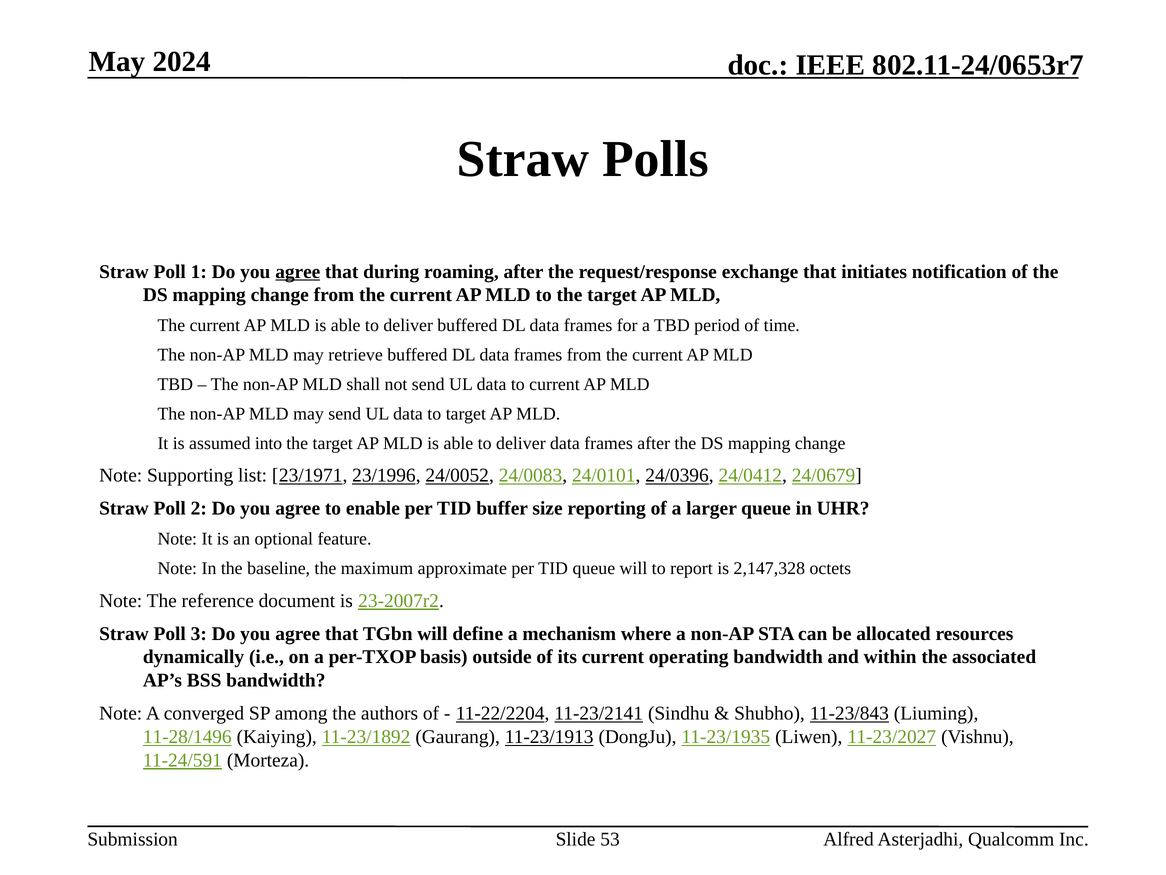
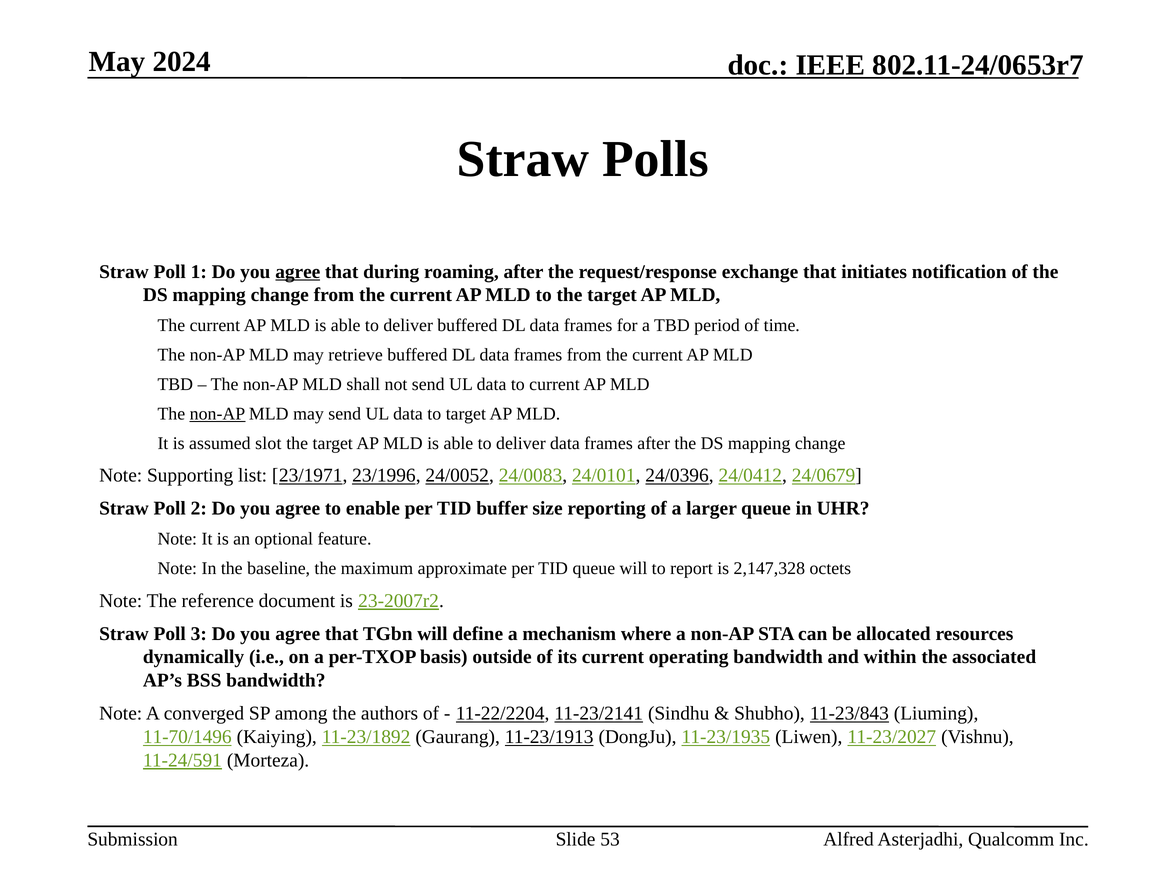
non-AP underline: none -> present (217, 414)
into: into -> slot (268, 443)
11-28/1496: 11-28/1496 -> 11-70/1496 (187, 736)
